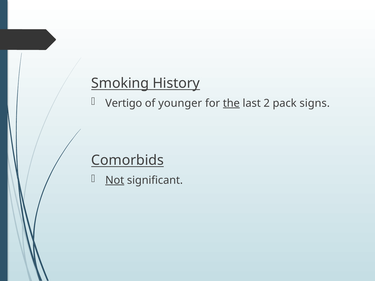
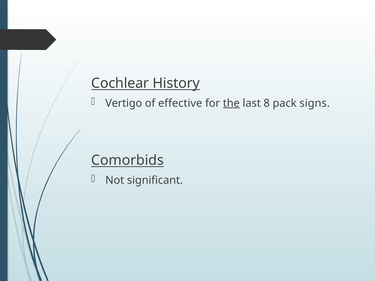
Smoking: Smoking -> Cochlear (120, 83)
younger: younger -> effective (180, 103)
2: 2 -> 8 (267, 103)
Not underline: present -> none (115, 180)
